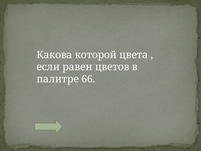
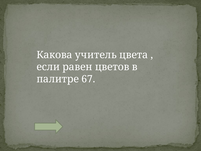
которой: которой -> учитель (96, 55)
66: 66 -> 67 (88, 79)
